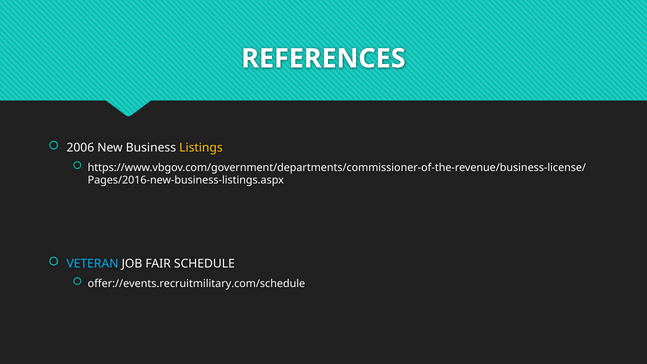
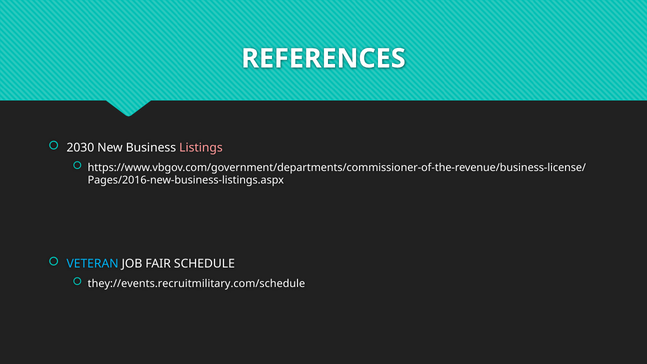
2006: 2006 -> 2030 (80, 148)
Listings colour: yellow -> pink (201, 148)
offer://events.recruitmilitary.com/schedule: offer://events.recruitmilitary.com/schedule -> they://events.recruitmilitary.com/schedule (196, 284)
